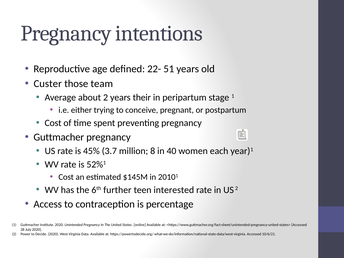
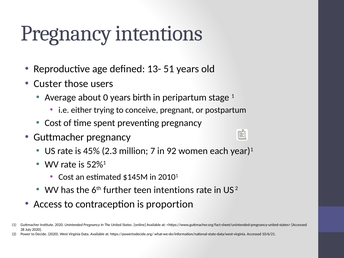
22-: 22- -> 13- (154, 69)
team: team -> users (102, 84)
about 2: 2 -> 0 (106, 98)
their: their -> birth (142, 98)
3.7: 3.7 -> 2.3 (109, 151)
8: 8 -> 7 (153, 151)
40: 40 -> 92 (171, 151)
teen interested: interested -> intentions (174, 190)
percentage: percentage -> proportion (170, 204)
